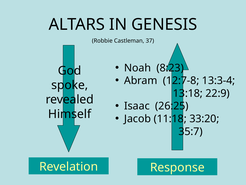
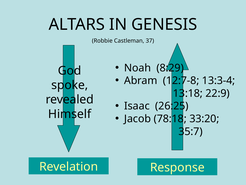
8:23: 8:23 -> 8:29 (170, 68)
11:18: 11:18 -> 78:18 (170, 118)
